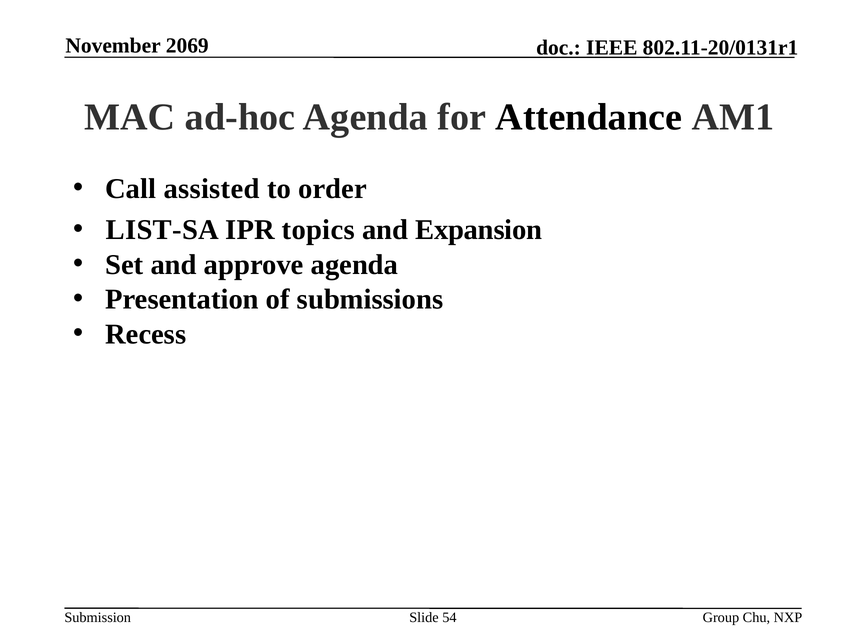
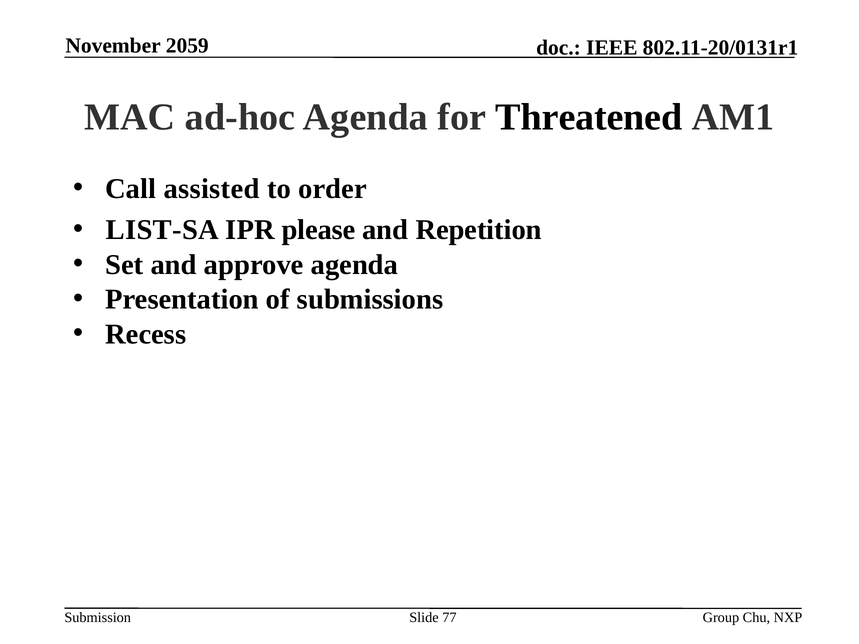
2069: 2069 -> 2059 (187, 46)
Attendance: Attendance -> Threatened (589, 117)
topics: topics -> please (319, 230)
Expansion: Expansion -> Repetition (479, 230)
54: 54 -> 77 (449, 618)
